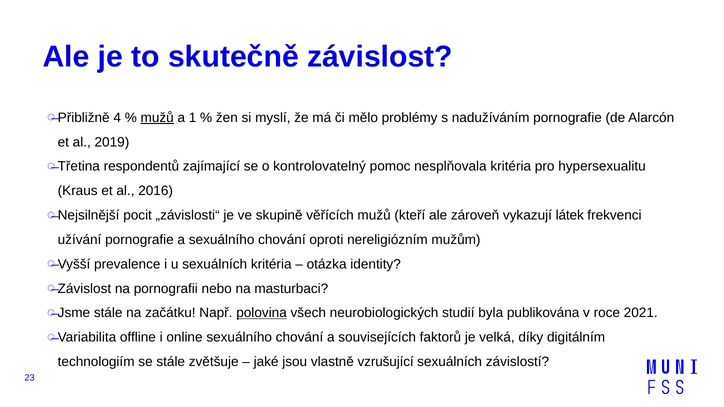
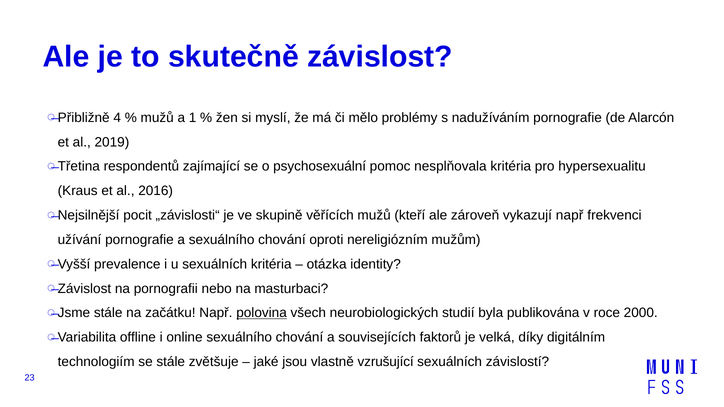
mužů underline: present -> none (157, 118)
kontrolovatelný: kontrolovatelný -> psychosexuální (320, 167)
vykazují látek: látek -> např (570, 215)
2021: 2021 -> 2000 (641, 313)
